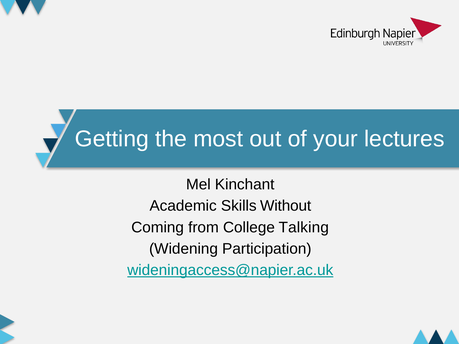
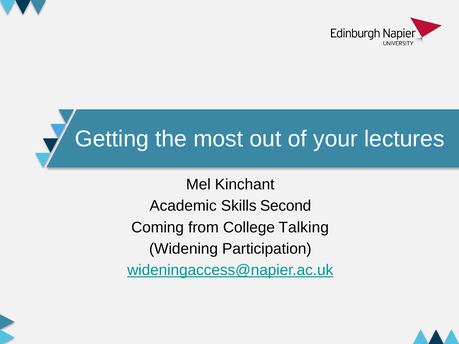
Without: Without -> Second (286, 206)
